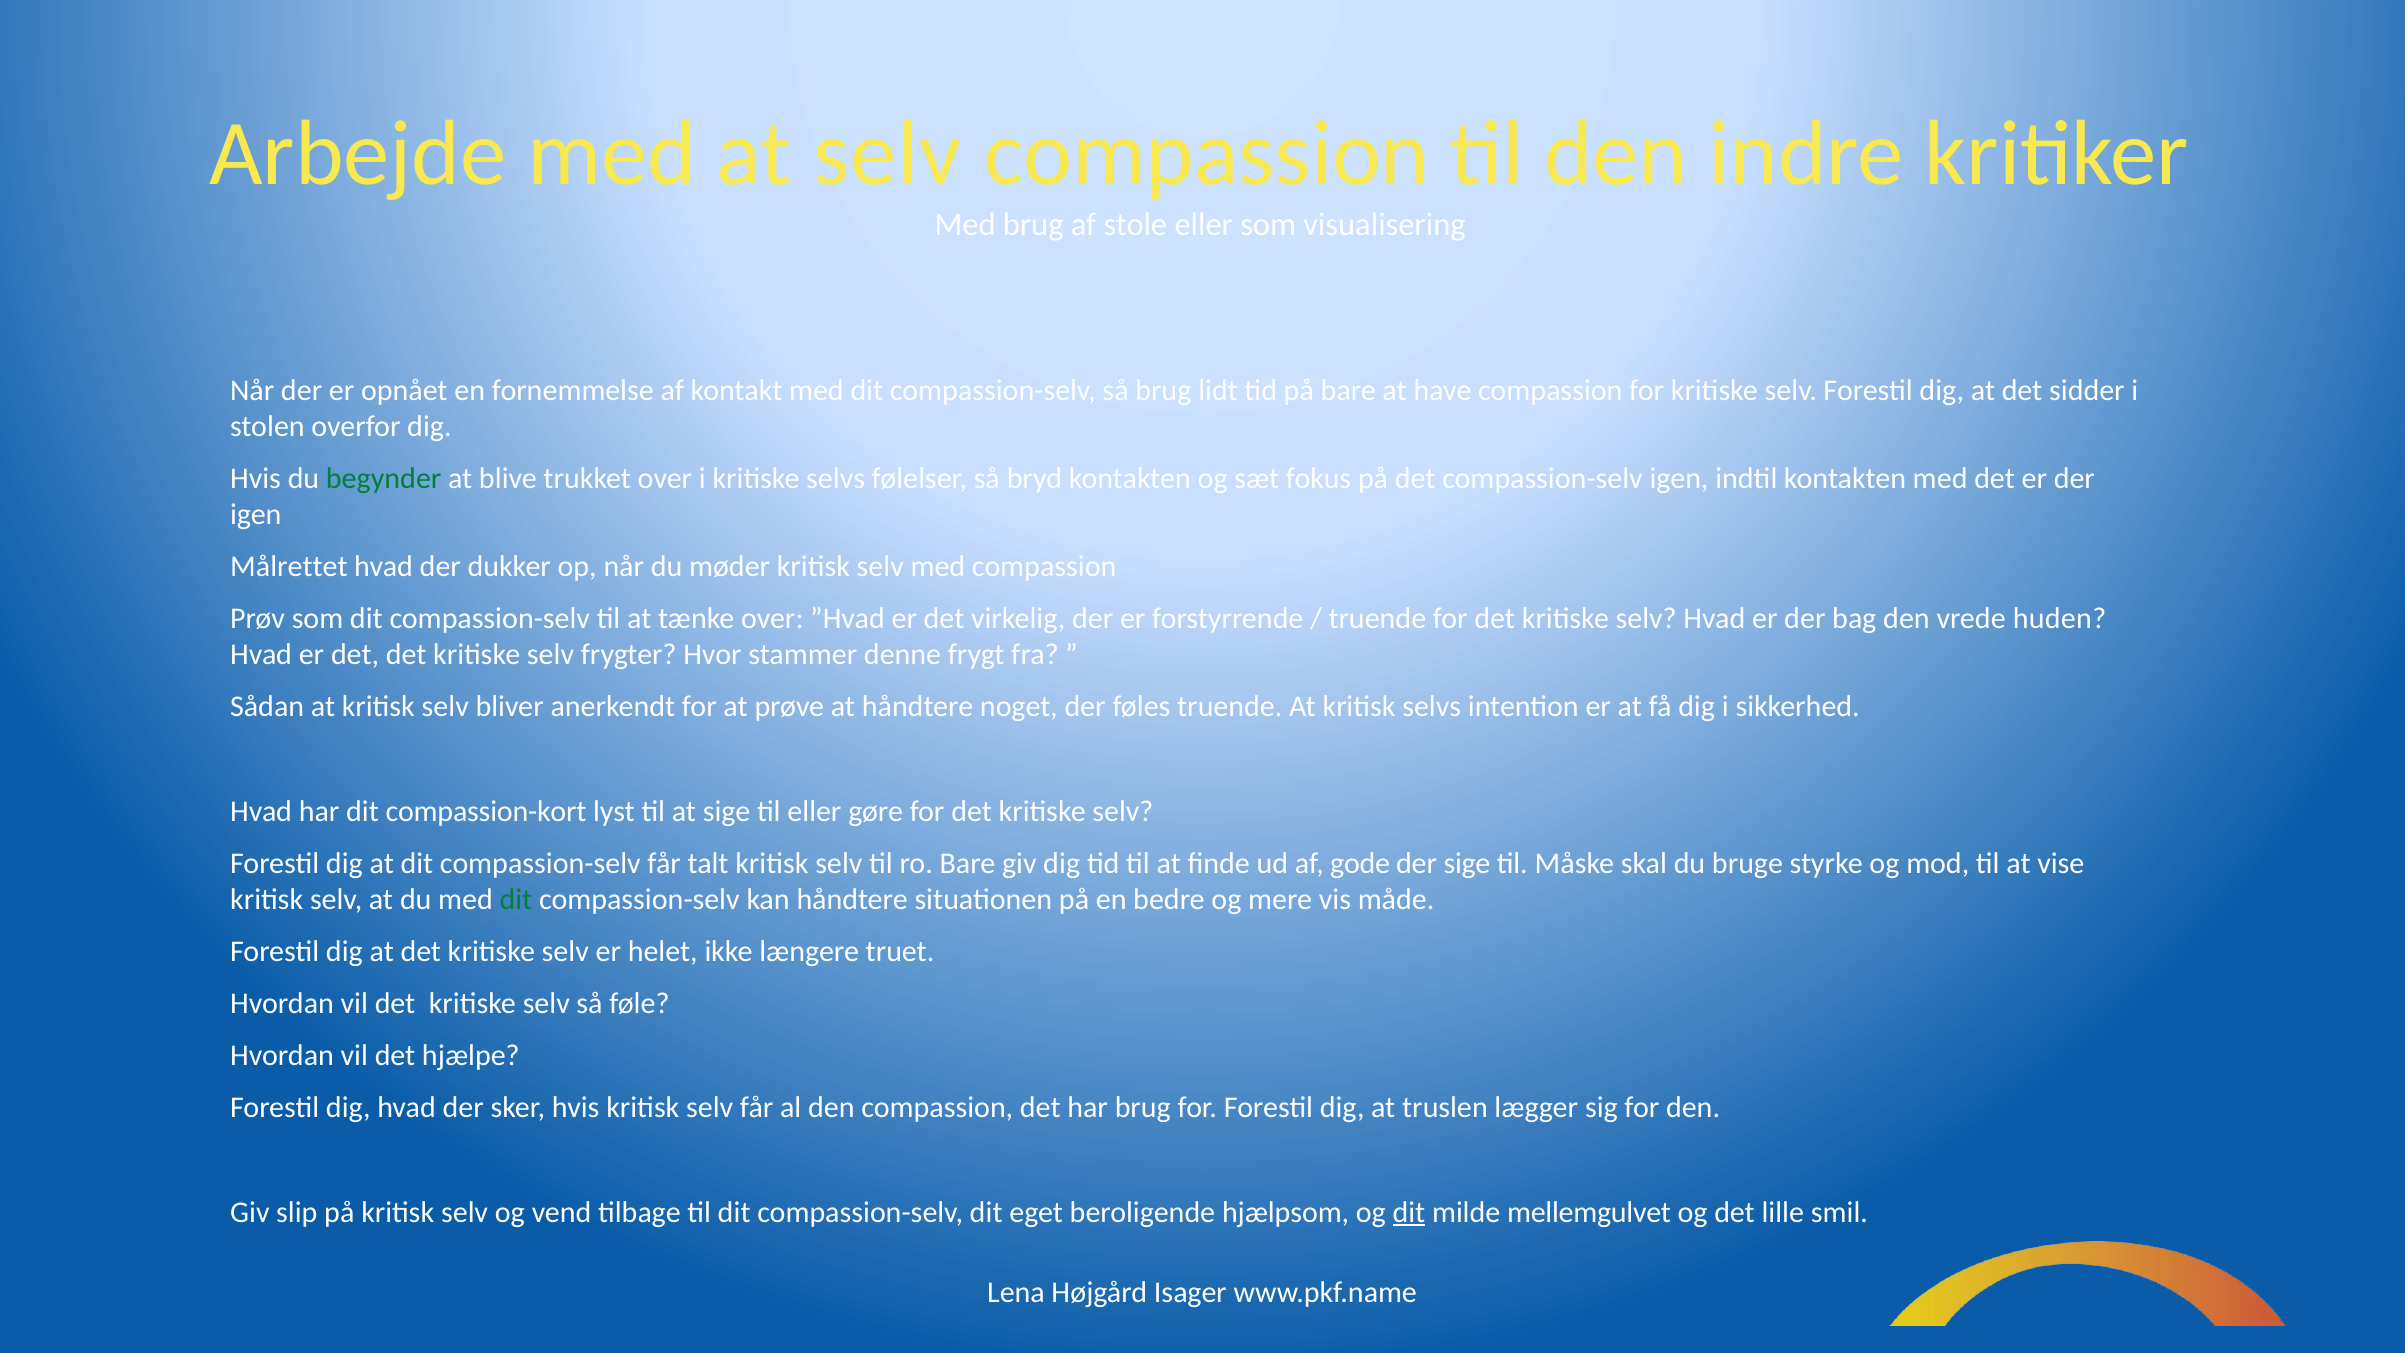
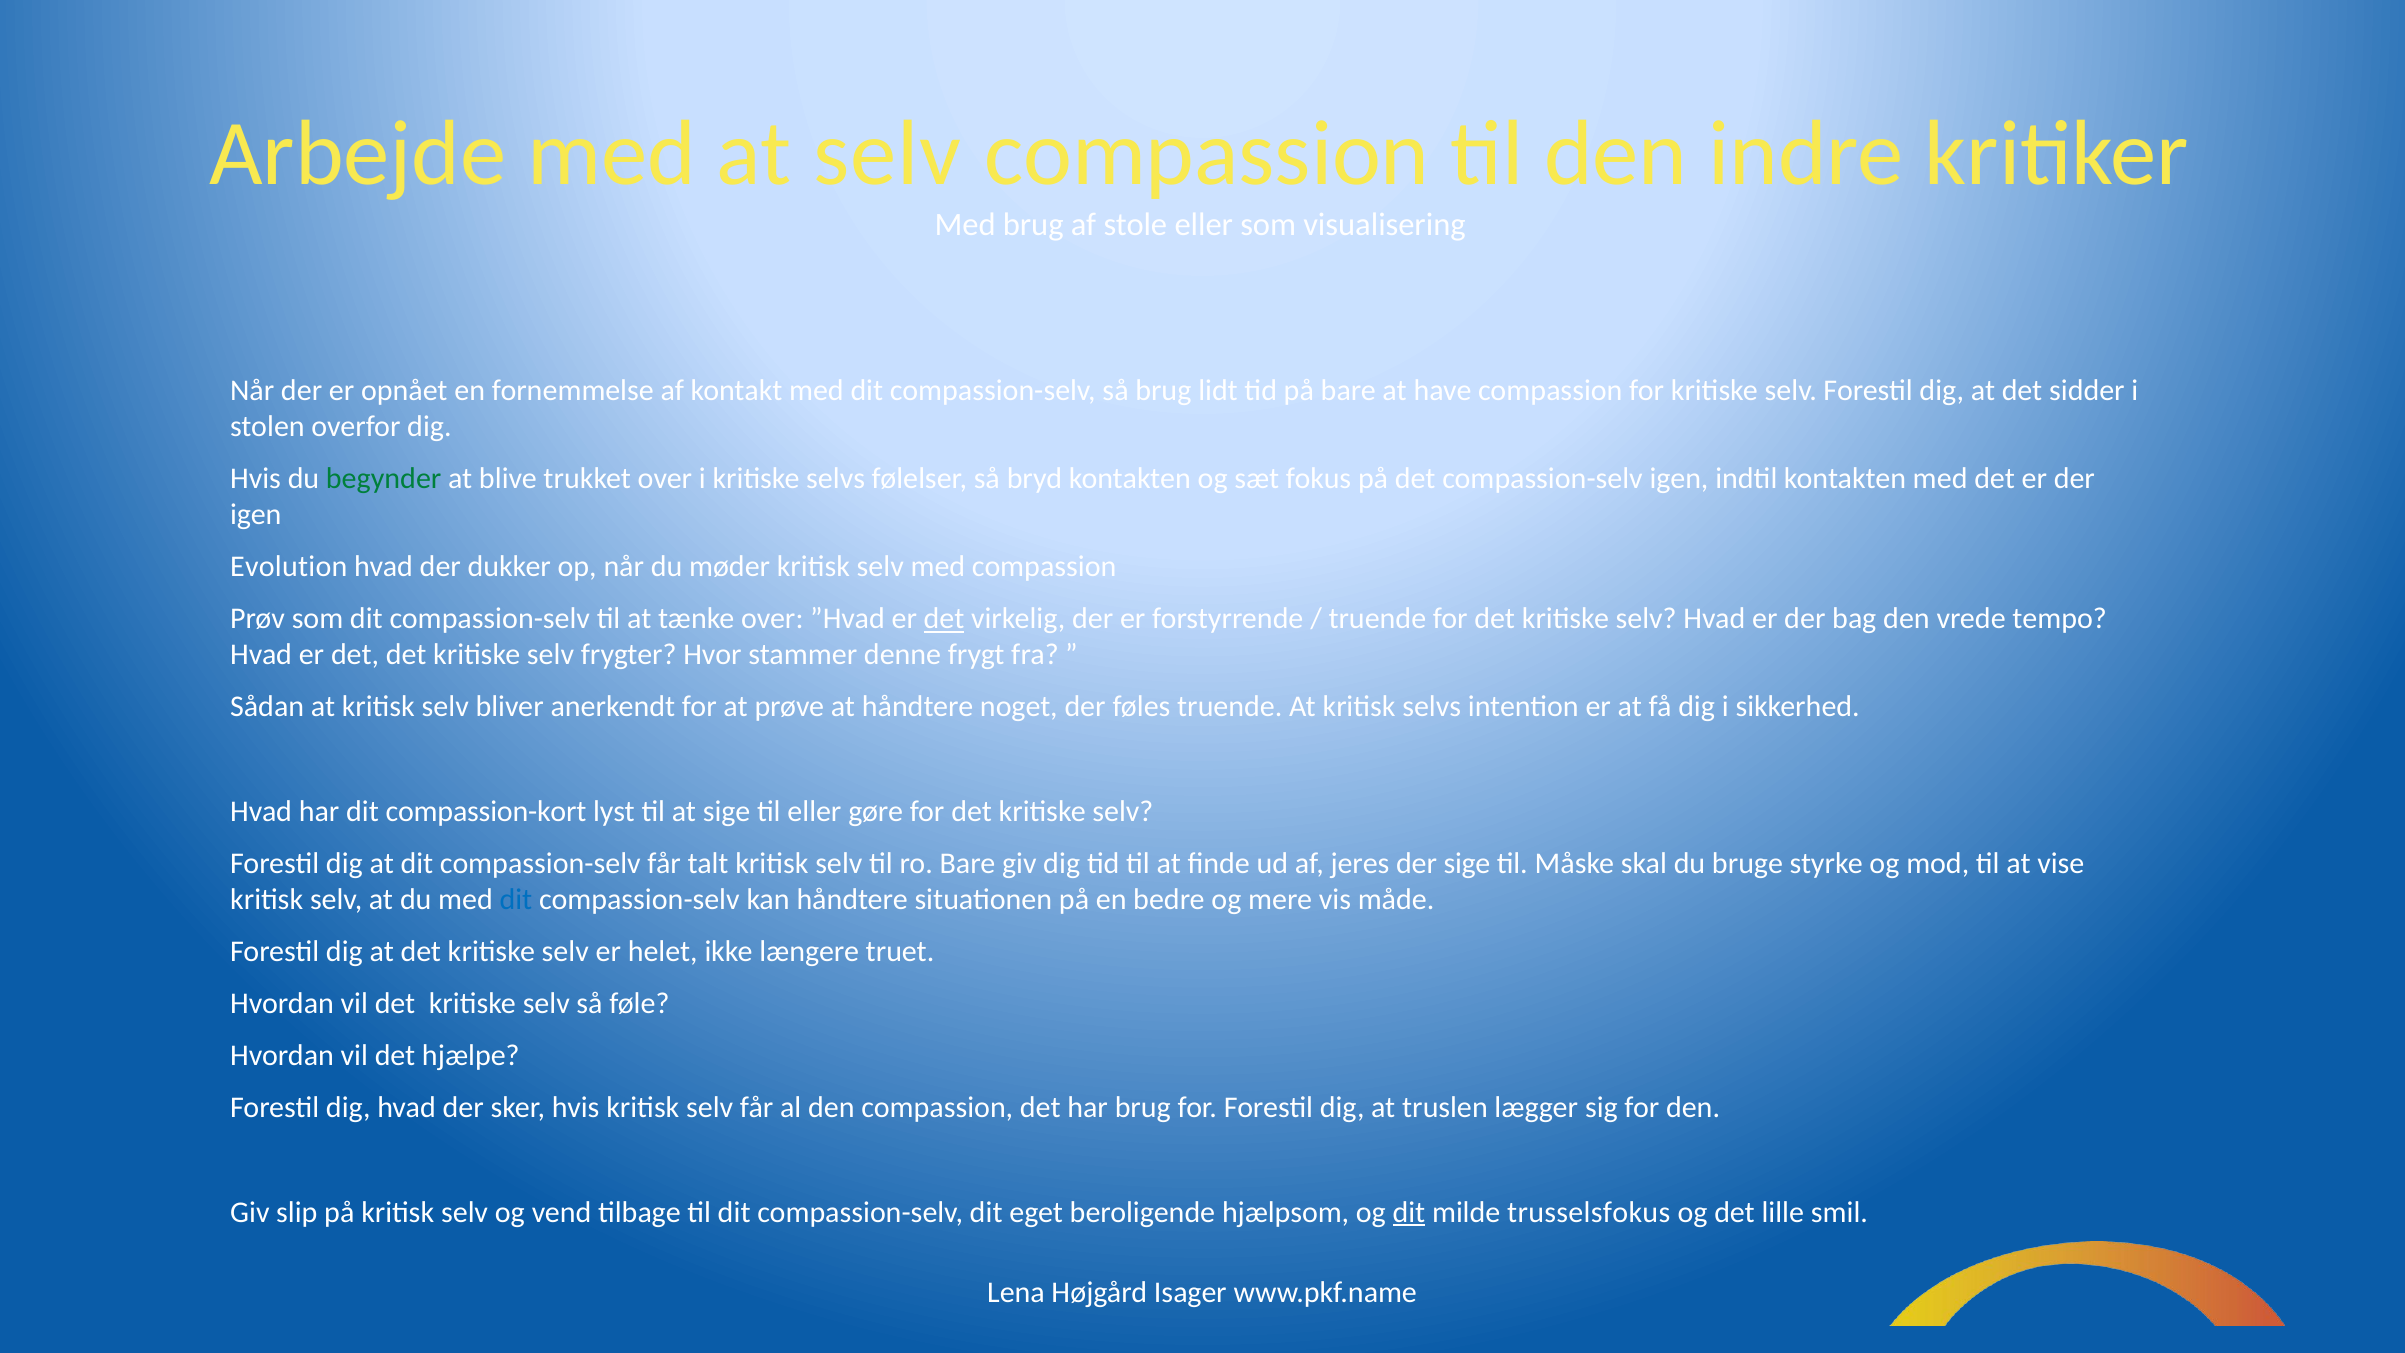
Målrettet: Målrettet -> Evolution (289, 567)
det underline: none -> present (944, 619)
huden: huden -> tempo (2060, 619)
gode: gode -> jeres (1360, 863)
dit colour: green -> blue (516, 899)
mellemgulvet: mellemgulvet -> trusselsfokus (1589, 1212)
